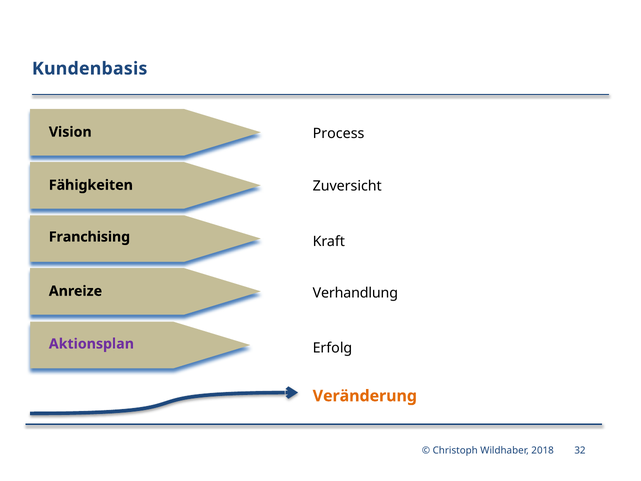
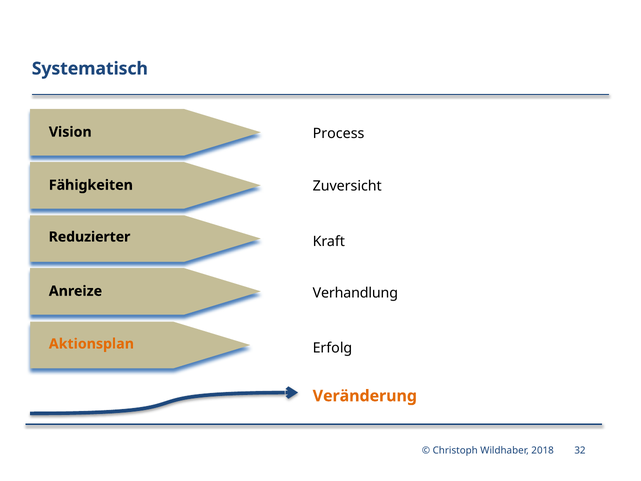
Kundenbasis: Kundenbasis -> Systematisch (90, 69)
Franchising: Franchising -> Reduzierter (89, 237)
Aktionsplan colour: purple -> orange (91, 344)
